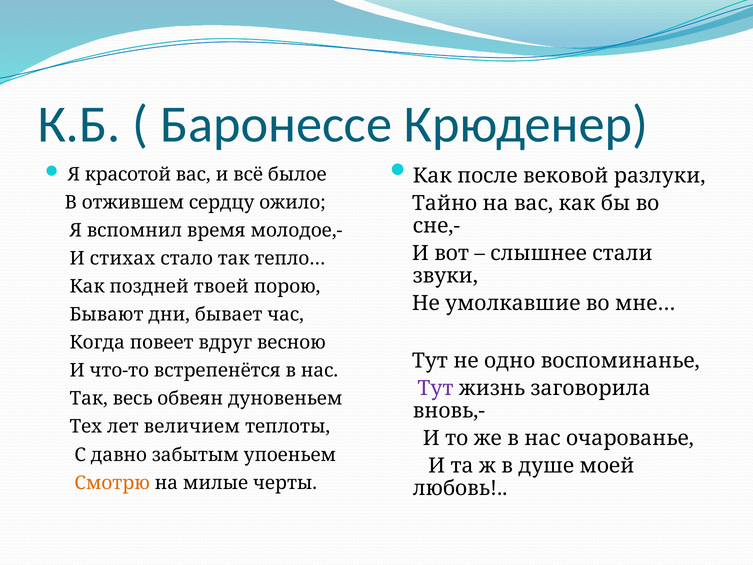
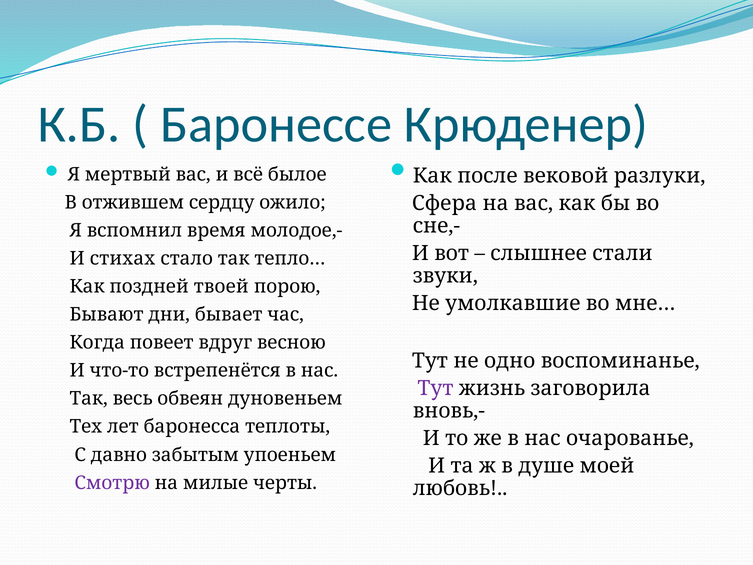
красотой: красотой -> мертвый (128, 174)
Тайно: Тайно -> Сфера (444, 203)
величием: величием -> баронесса (192, 427)
Смотрю colour: orange -> purple (112, 483)
